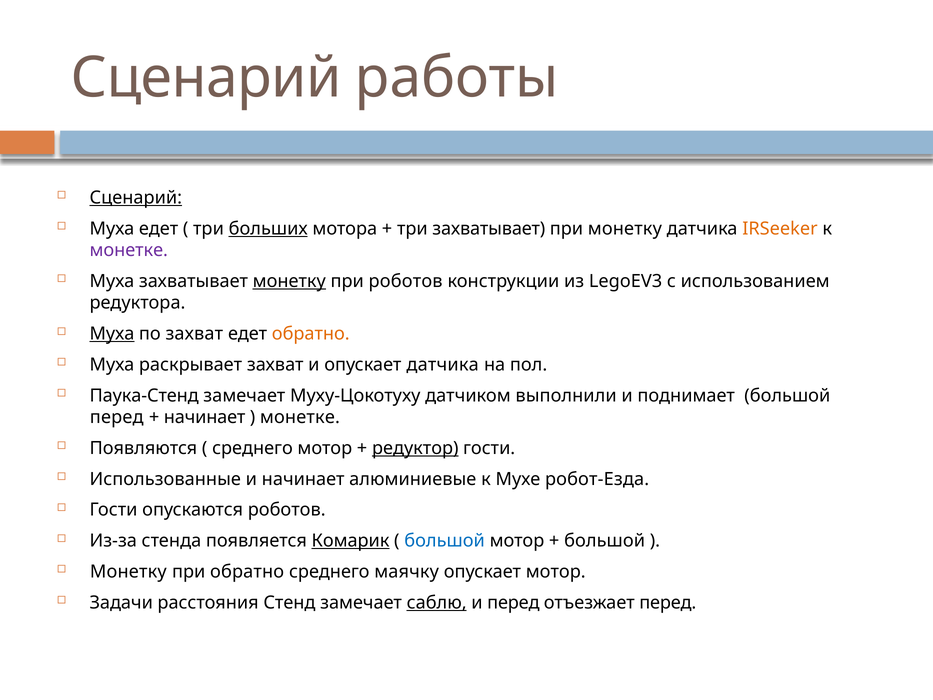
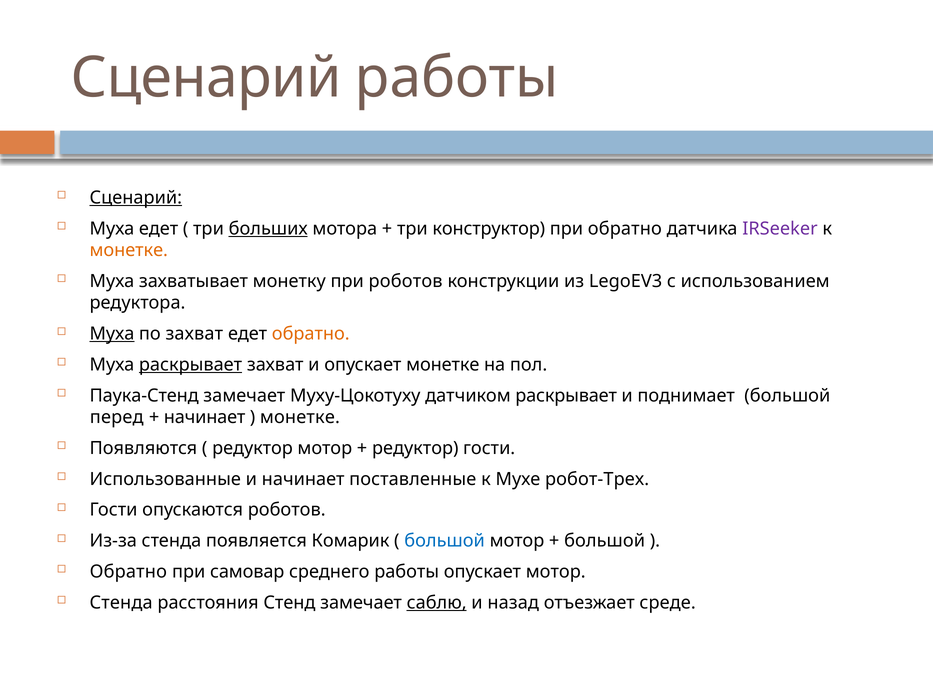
три захватывает: захватывает -> конструктор (489, 228)
при монетку: монетку -> обратно (625, 228)
IRSeeker colour: orange -> purple (780, 228)
монетке colour: purple -> orange (129, 250)
монетку underline: present -> none (289, 281)
раскрывает underline: none -> present (191, 365)
опускает датчика: датчика -> монетке (443, 365)
датчиком выполнили: выполнили -> раскрывает (566, 395)
среднего: среднего -> редуктор (253, 448)
редуктор underline: present -> none (415, 448)
алюминиевые: алюминиевые -> поставленные (413, 479)
робот-Езда: робот-Езда -> робот-Трех (597, 479)
Комарик underline: present -> none (351, 541)
Монетку: Монетку -> Обратно (128, 572)
при обратно: обратно -> самовар (247, 572)
среднего маячку: маячку -> работы (407, 572)
Задачи: Задачи -> Стенда (121, 602)
и перед: перед -> назад (513, 602)
отъезжает перед: перед -> среде (668, 602)
